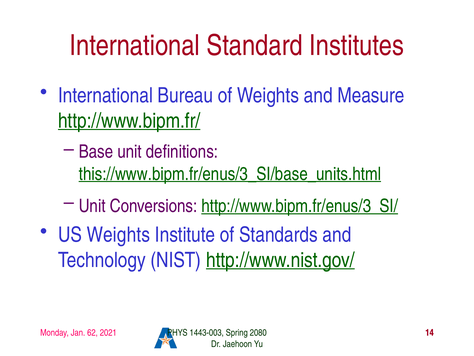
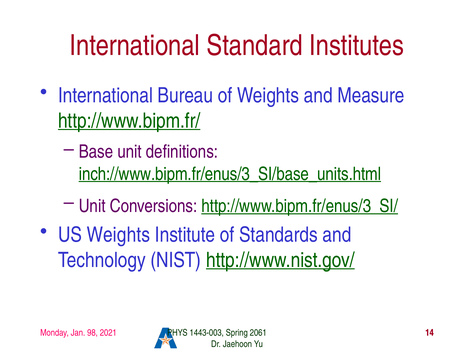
this://www.bipm.fr/enus/3_SI/base_units.html: this://www.bipm.fr/enus/3_SI/base_units.html -> inch://www.bipm.fr/enus/3_SI/base_units.html (230, 174)
62: 62 -> 98 (92, 332)
2080: 2080 -> 2061 (258, 332)
